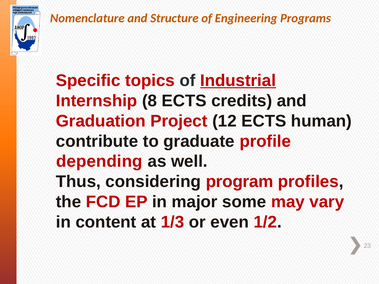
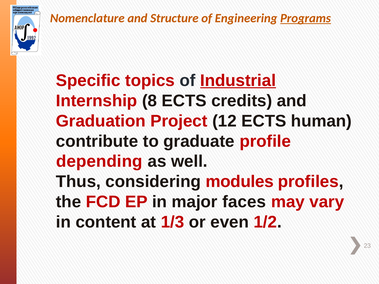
Programs underline: none -> present (306, 18)
program: program -> modules (240, 182)
some: some -> faces (244, 202)
